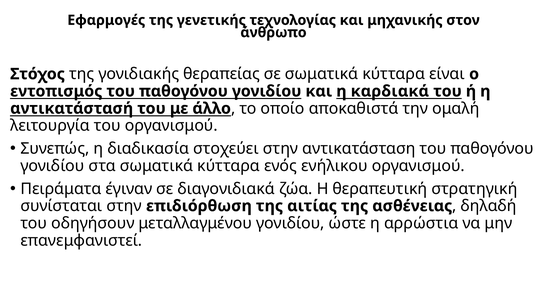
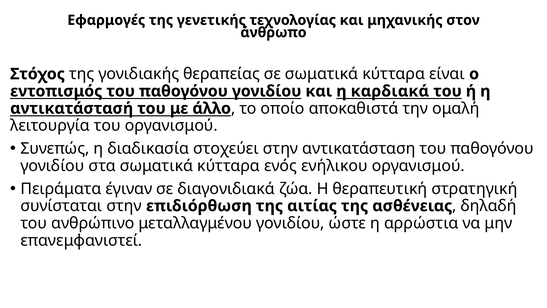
οδηγήσουν: οδηγήσουν -> ανθρώπινο (93, 223)
